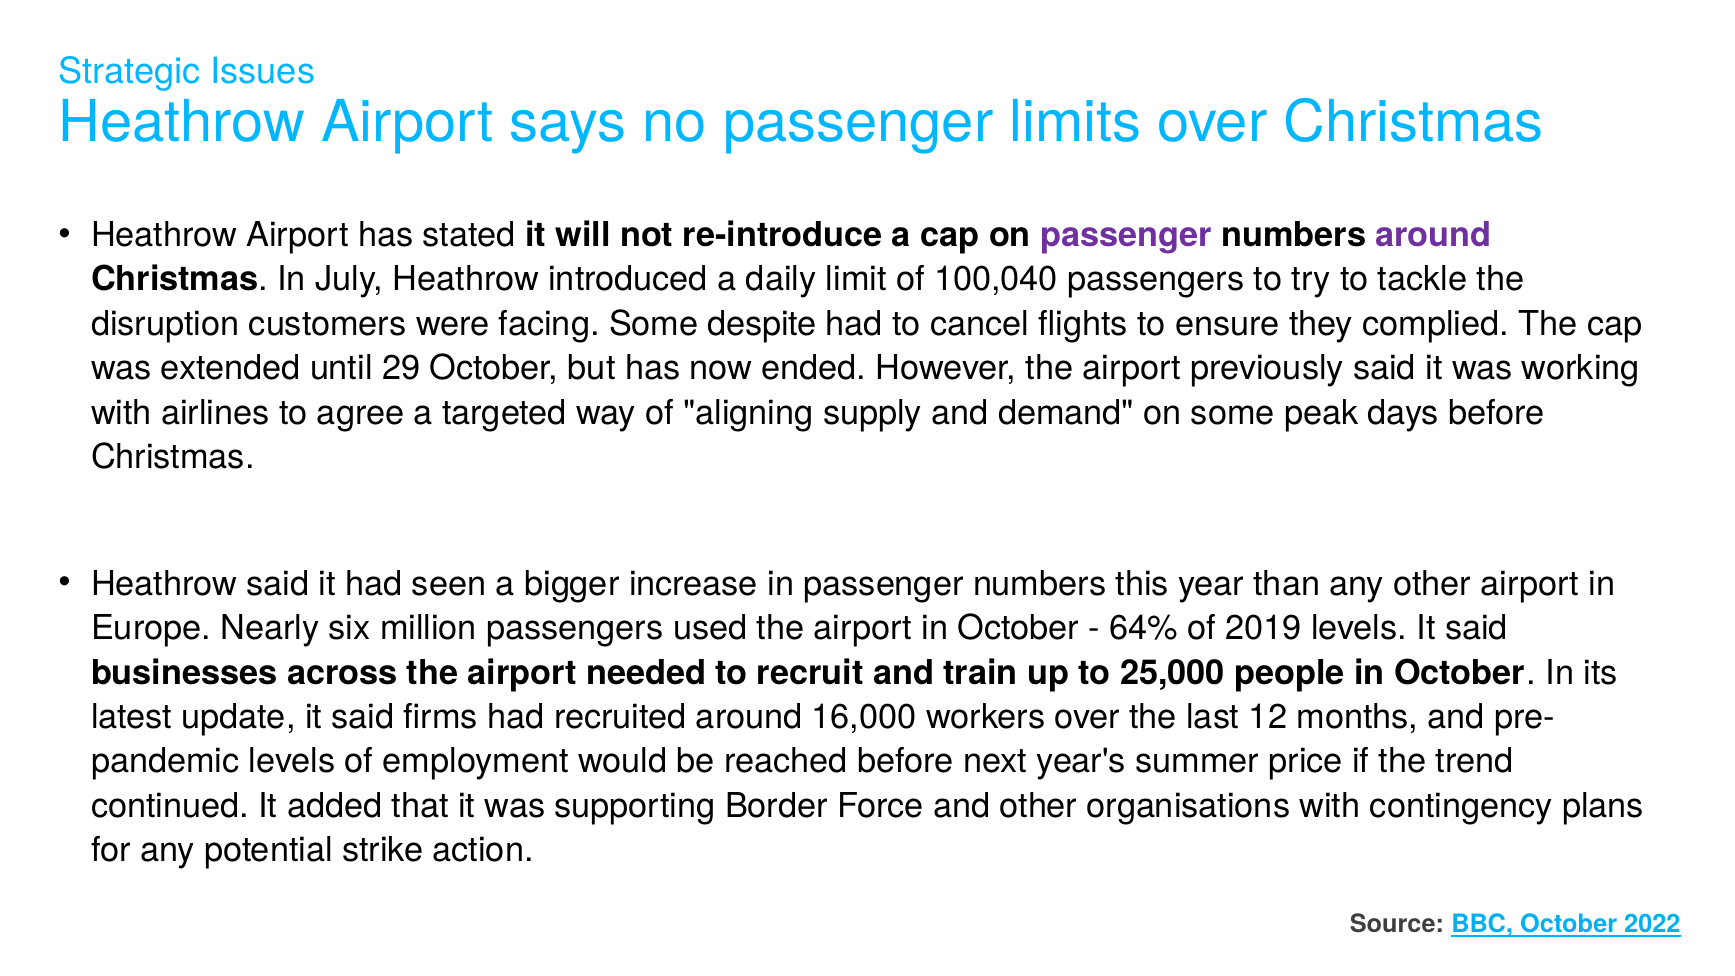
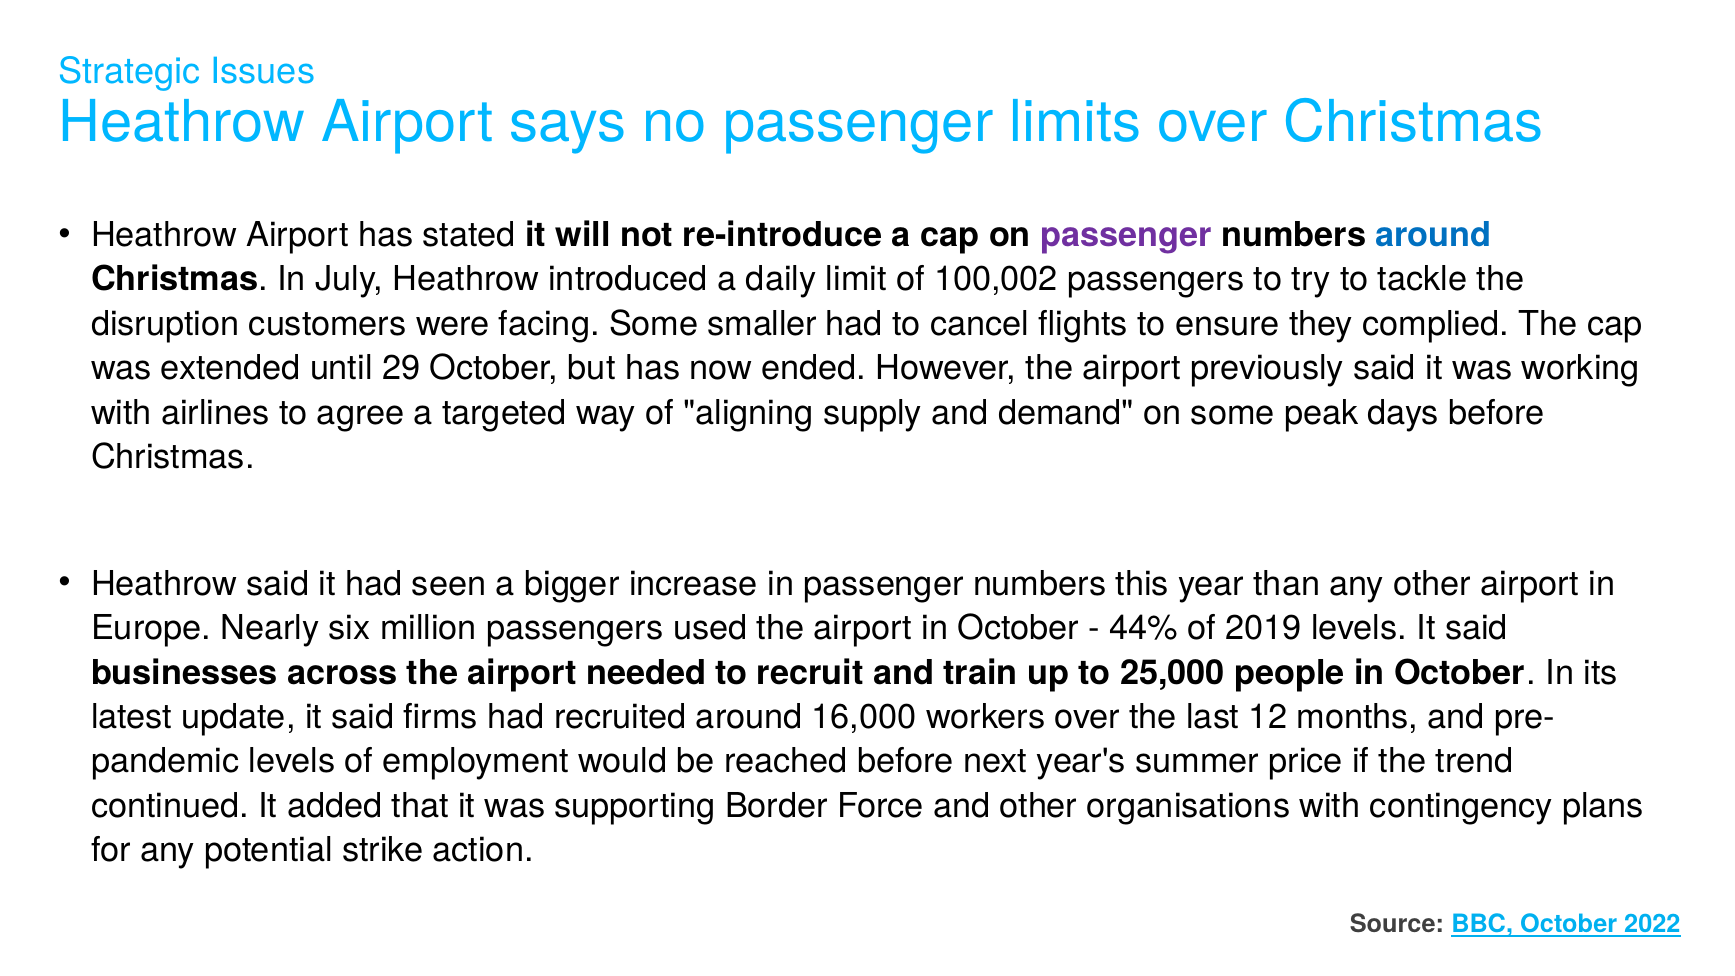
around colour: purple -> blue (1434, 235)
100,040: 100,040 -> 100,002 (996, 280)
despite: despite -> smaller (762, 324)
64%: 64% -> 44% (1144, 628)
